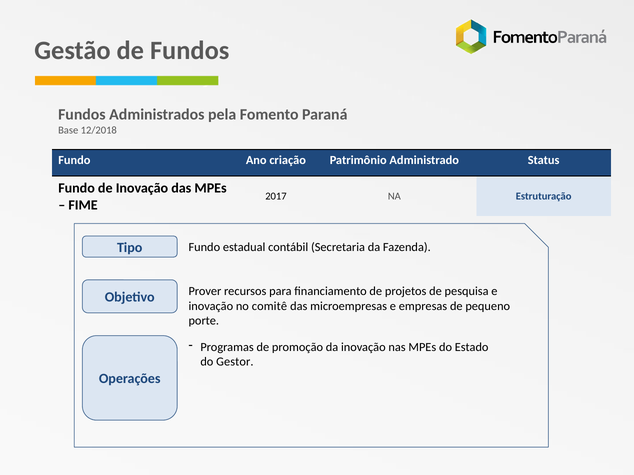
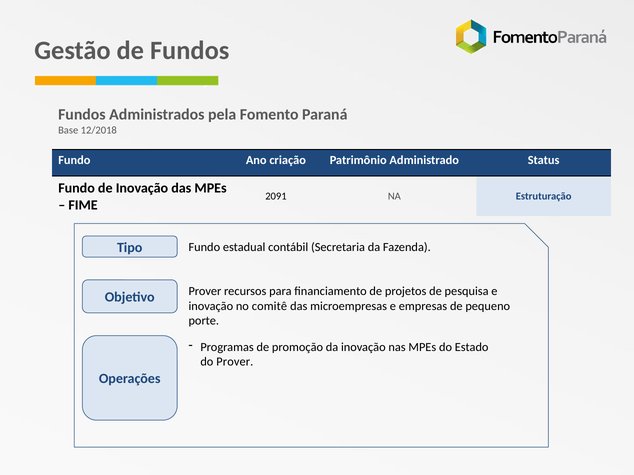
2017: 2017 -> 2091 (276, 196)
do Gestor: Gestor -> Prover (235, 362)
